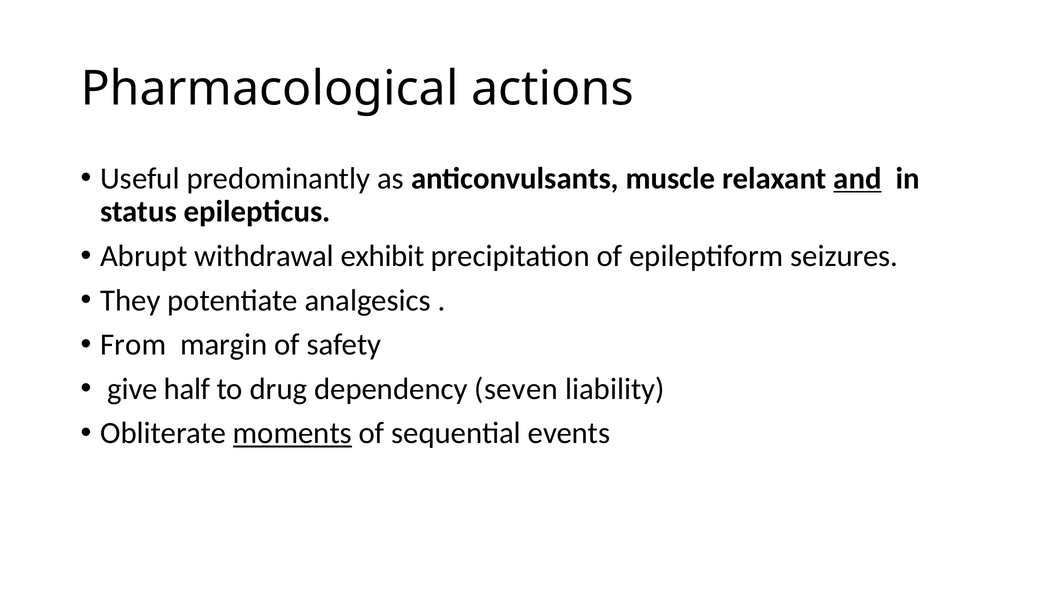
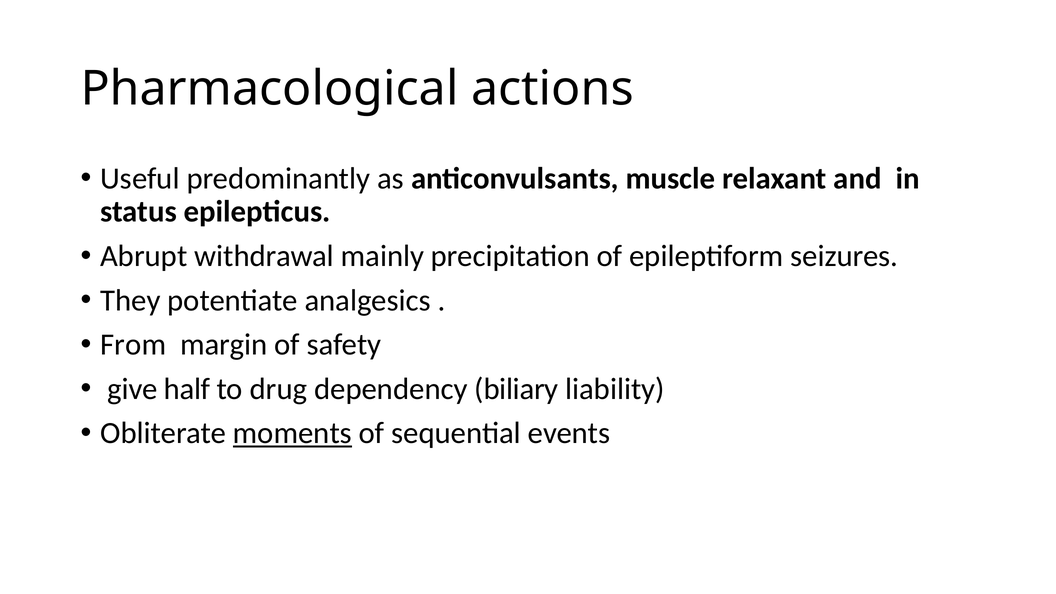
and underline: present -> none (858, 179)
exhibit: exhibit -> mainly (382, 256)
seven: seven -> biliary (516, 389)
